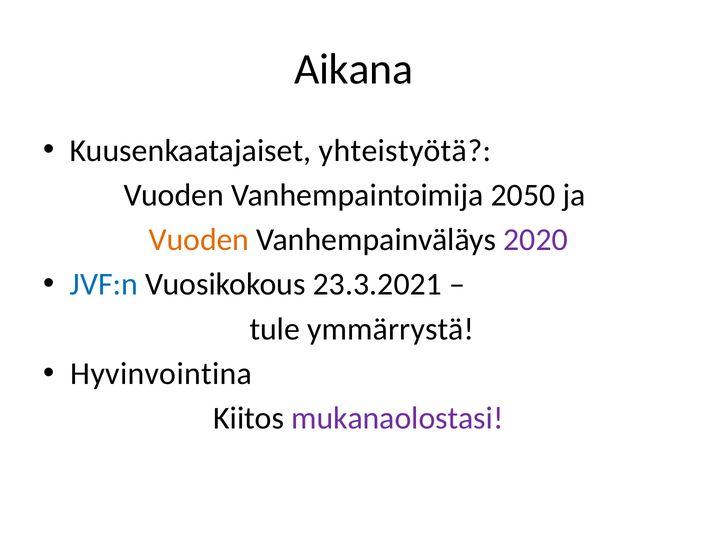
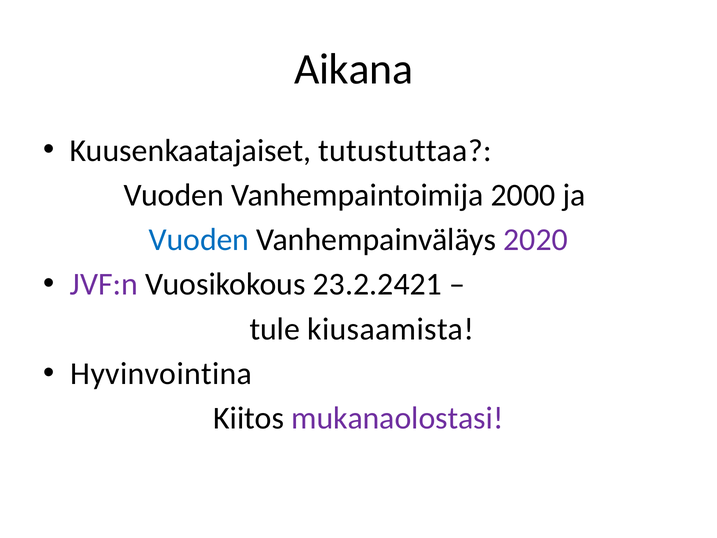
yhteistyötä: yhteistyötä -> tutustuttaa (405, 150)
2050: 2050 -> 2000 (523, 195)
Vuoden colour: orange -> blue (199, 240)
JVF:n colour: blue -> purple (104, 284)
23.3.2021: 23.3.2021 -> 23.2.2421 (377, 284)
ymmärrystä: ymmärrystä -> kiusaamista (391, 329)
